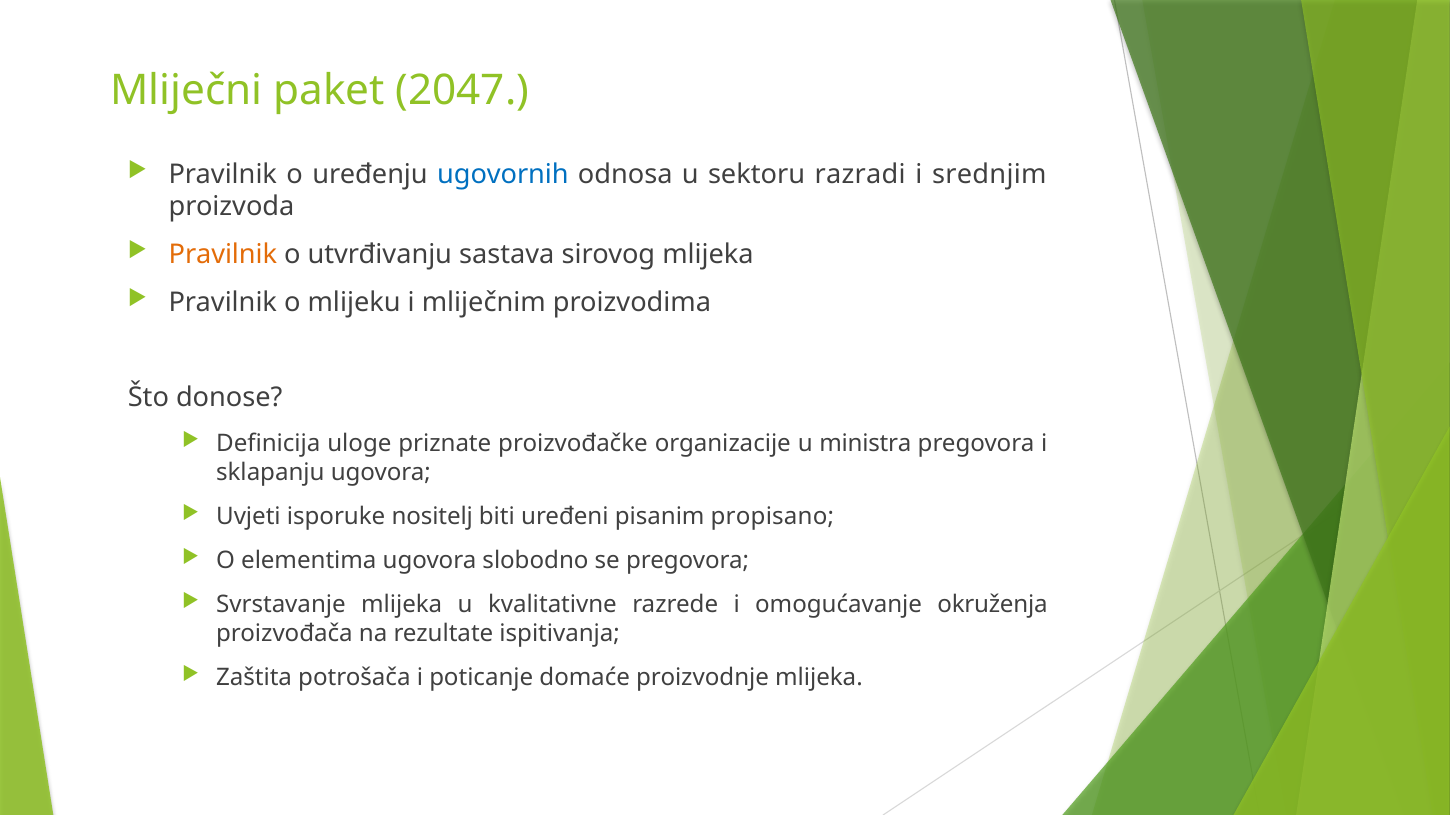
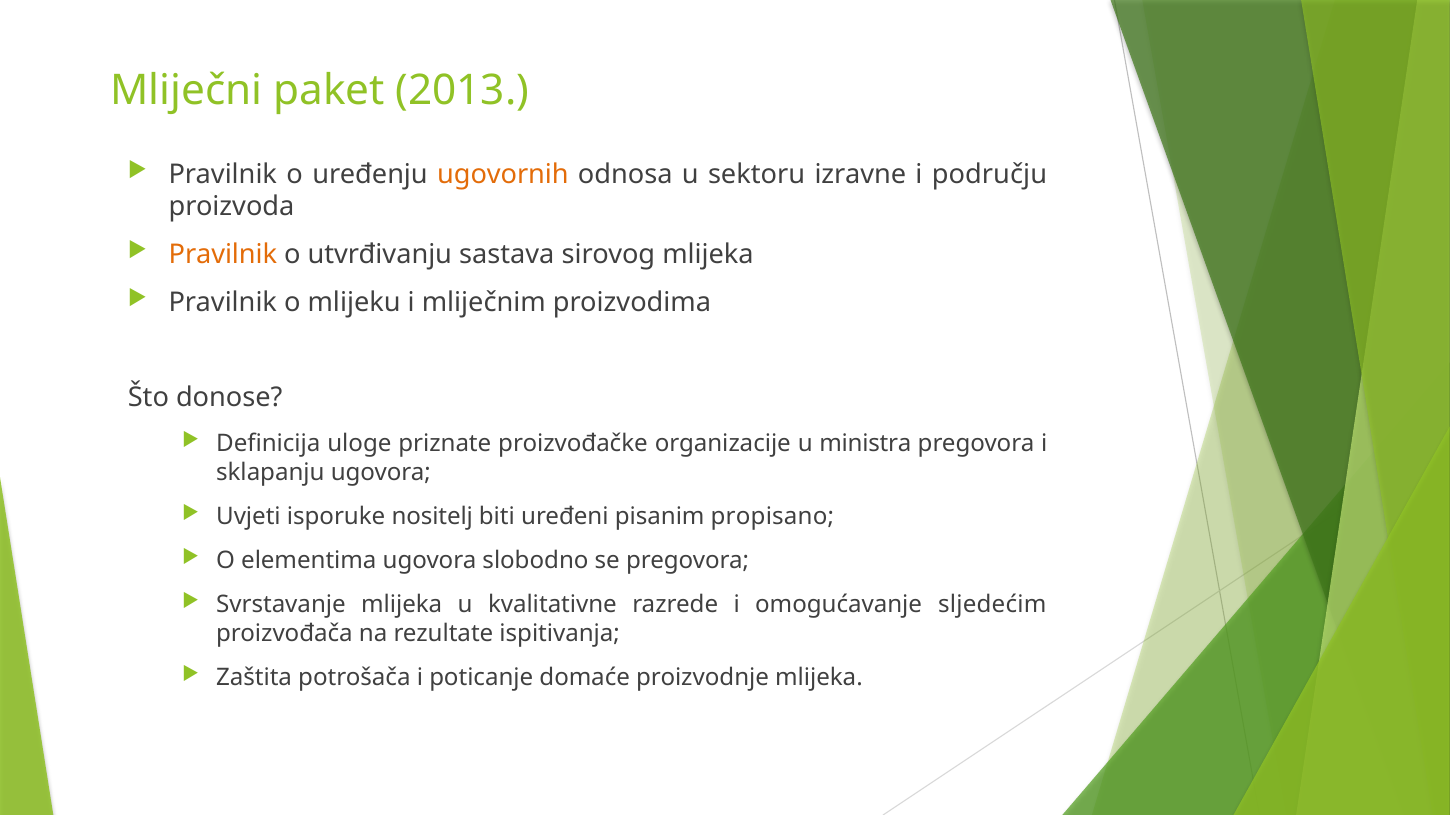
2047: 2047 -> 2013 (462, 90)
ugovornih colour: blue -> orange (503, 175)
razradi: razradi -> izravne (860, 175)
srednjim: srednjim -> području (989, 175)
okruženja: okruženja -> sljedećim (992, 605)
